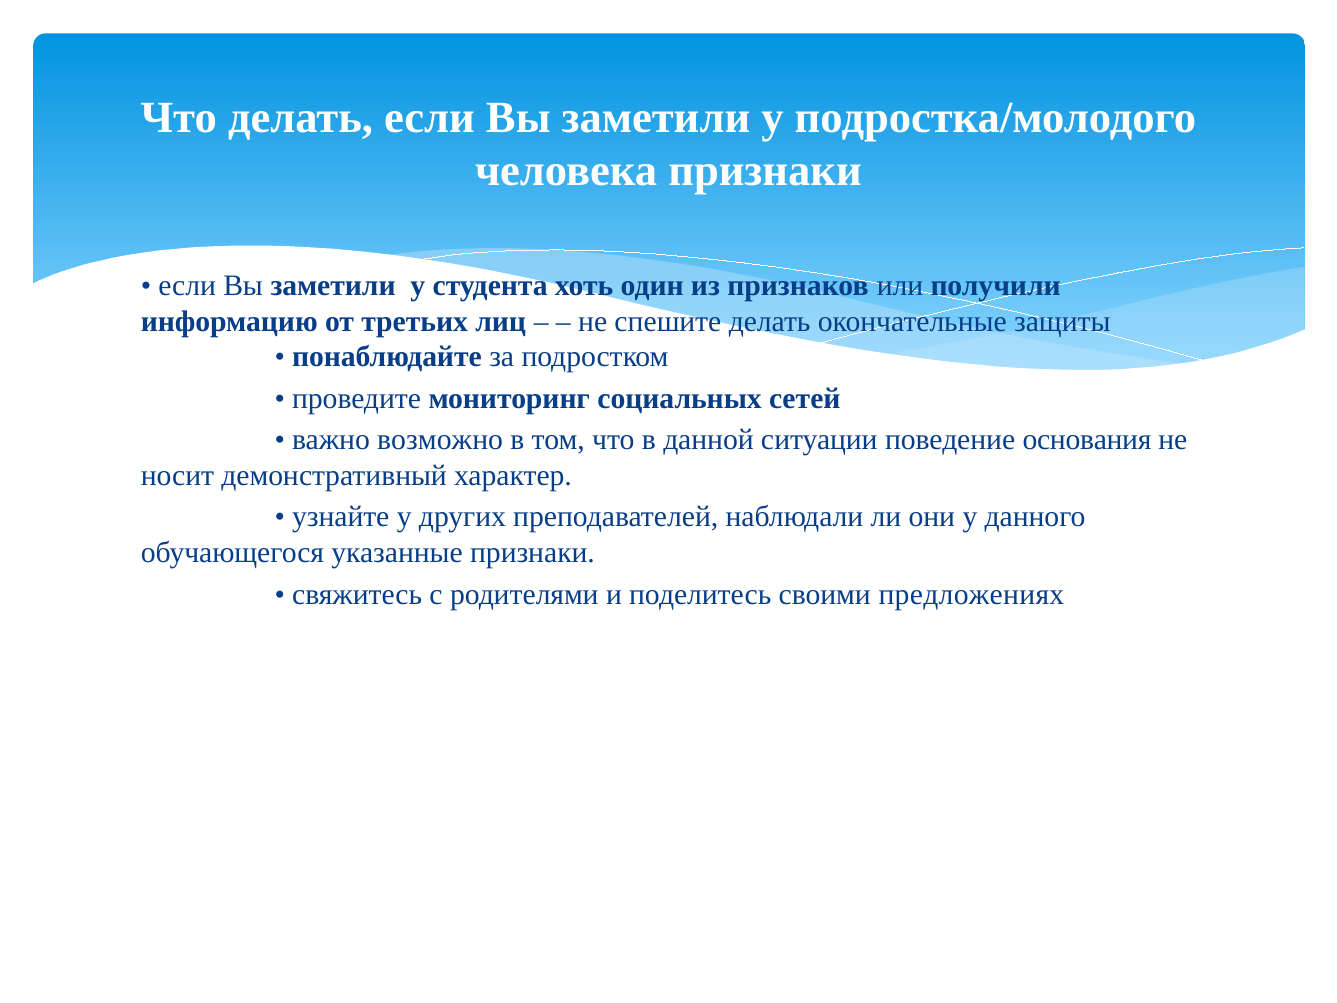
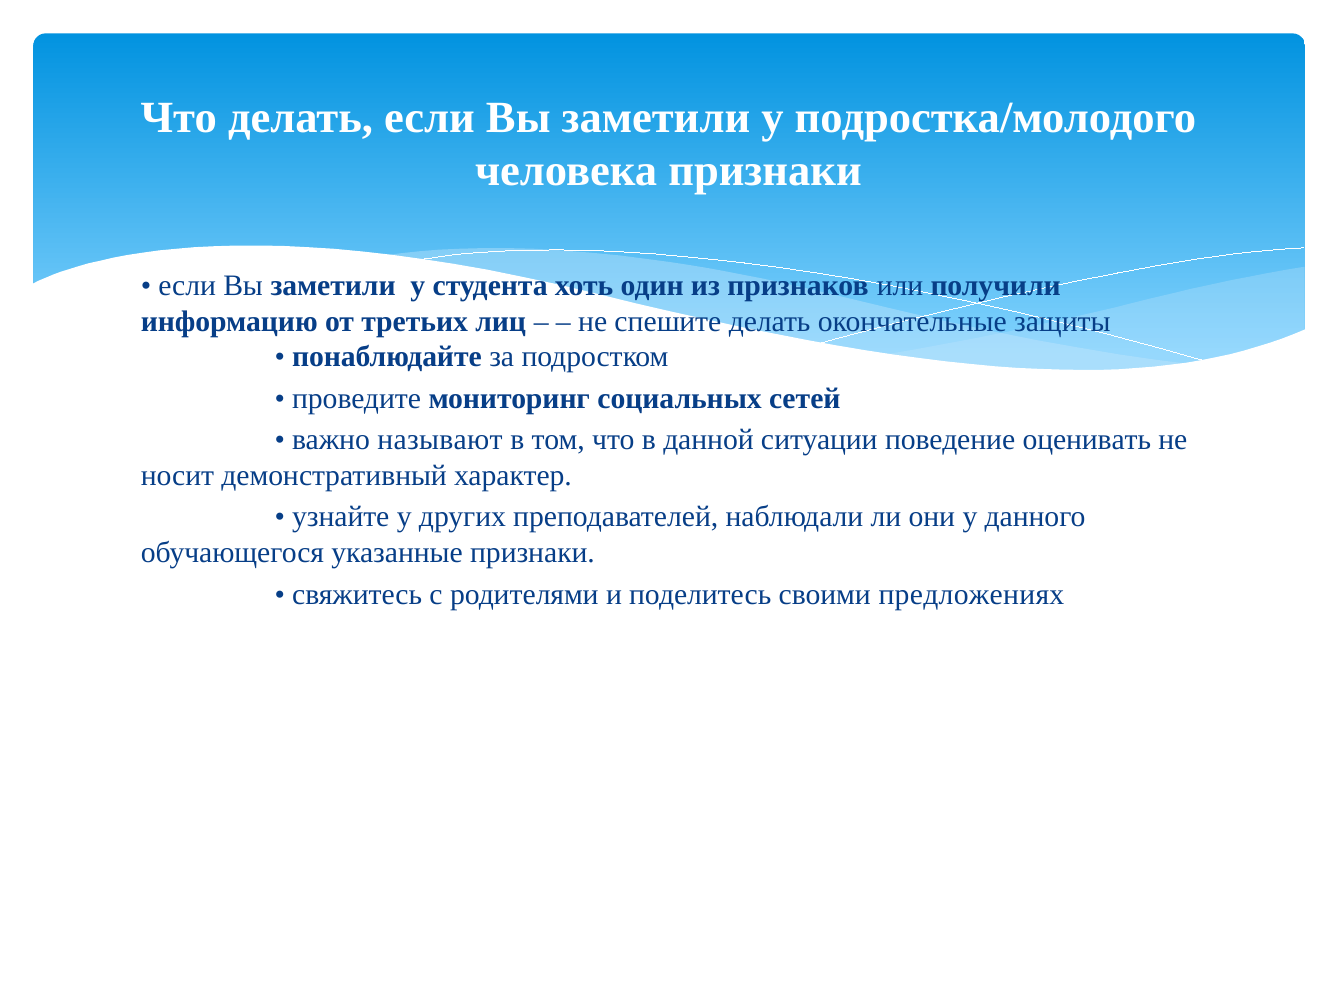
возможно: возможно -> называют (440, 440)
основания: основания -> оценивать (1087, 440)
